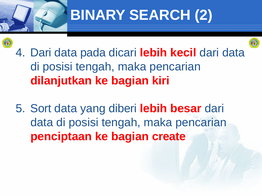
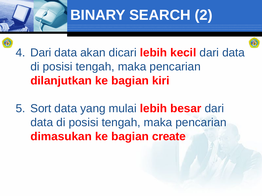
pada: pada -> akan (93, 53)
diberi: diberi -> mulai (123, 109)
penciptaan: penciptaan -> dimasukan (61, 137)
